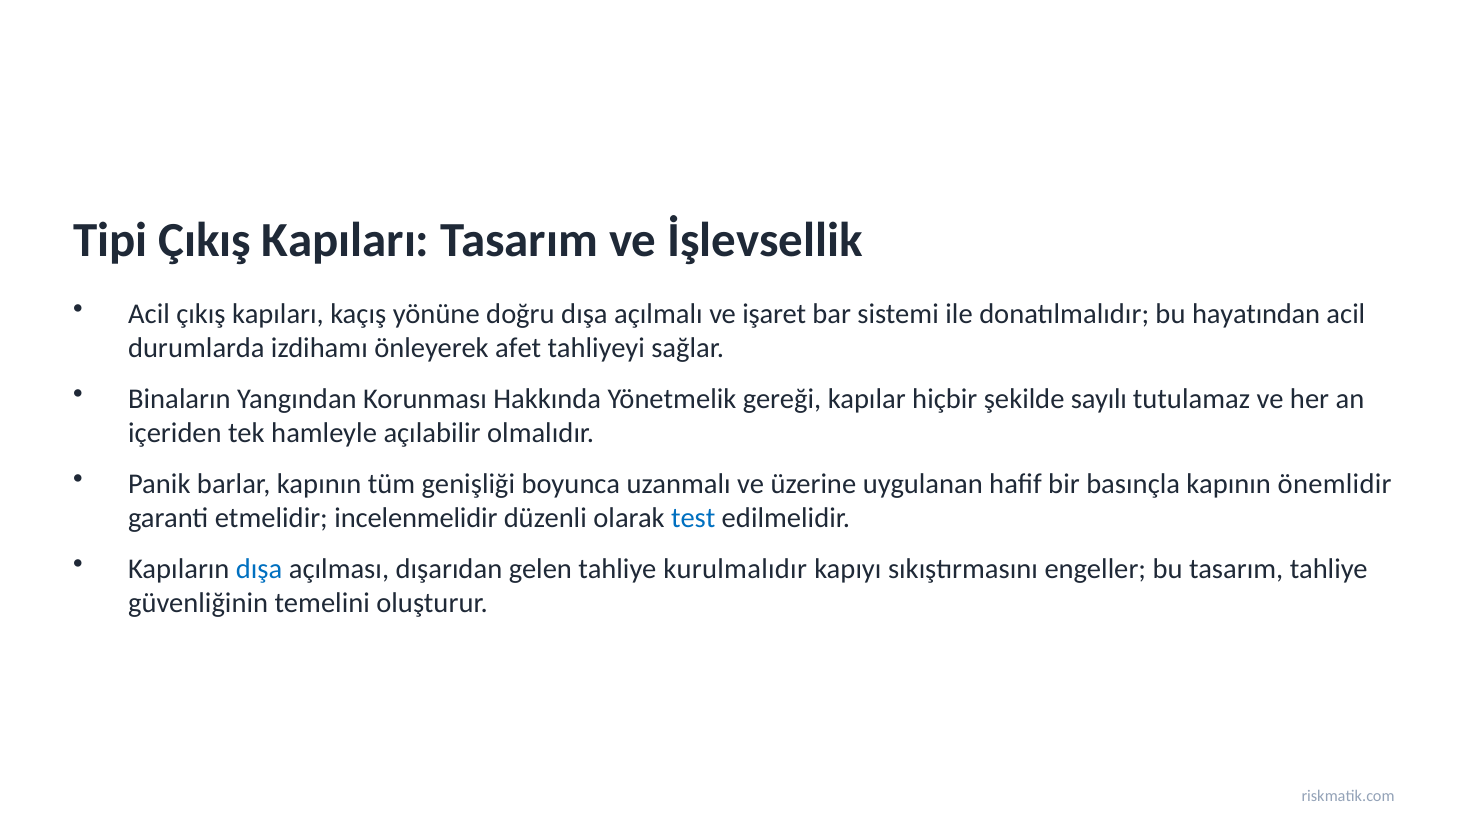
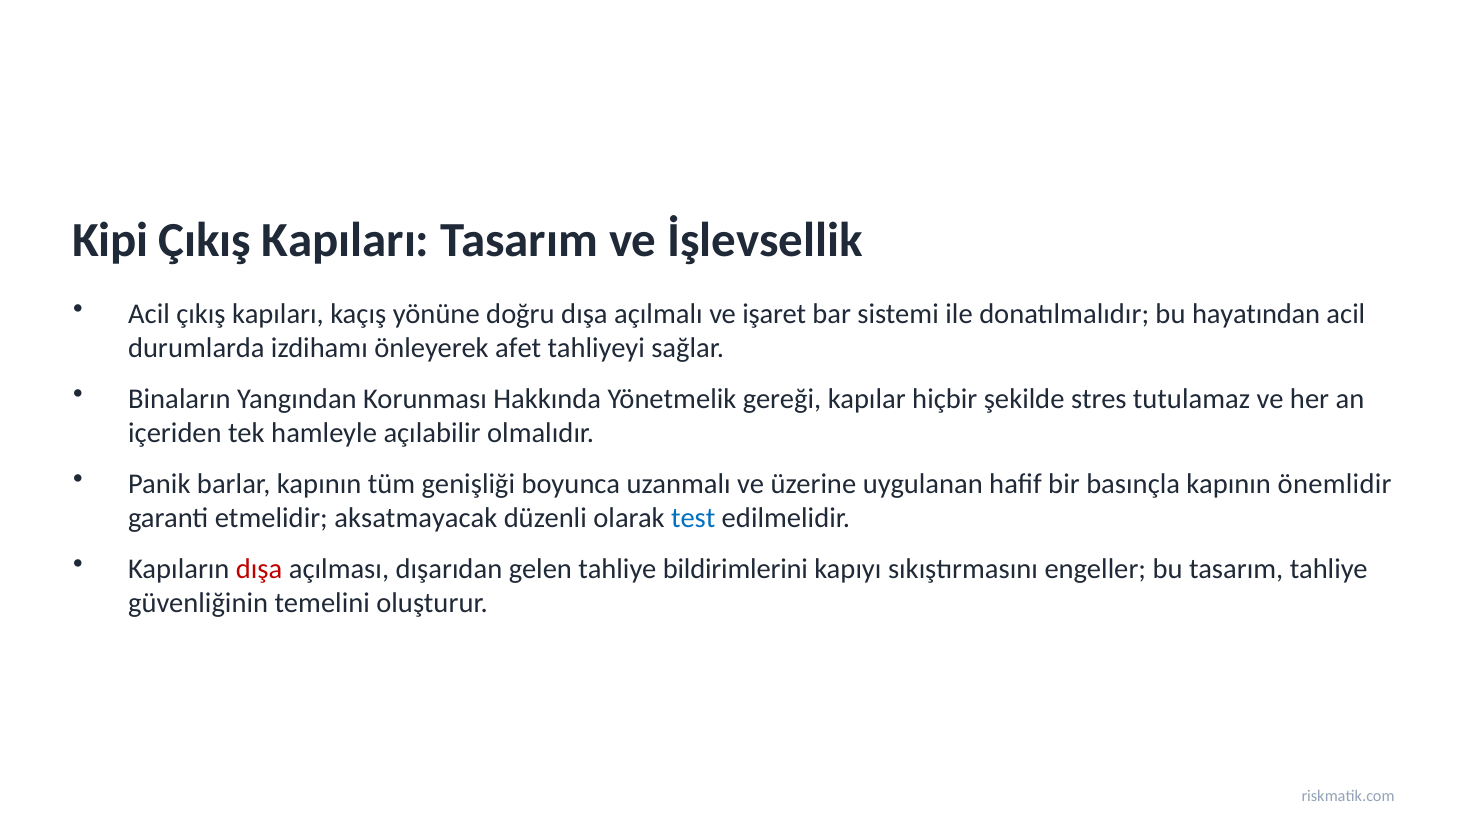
Tipi: Tipi -> Kipi (110, 240)
sayılı: sayılı -> stres (1099, 399)
incelenmelidir: incelenmelidir -> aksatmayacak (416, 518)
dışa colour: blue -> red (259, 569)
kurulmalıdır: kurulmalıdır -> bildirimlerini (735, 569)
